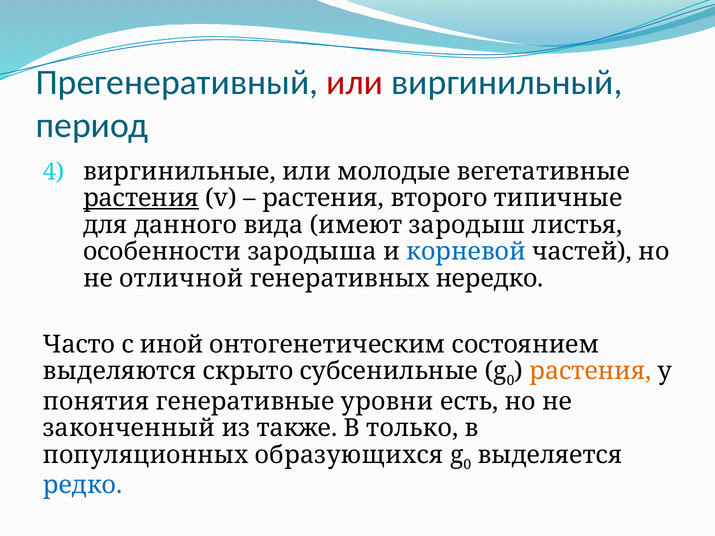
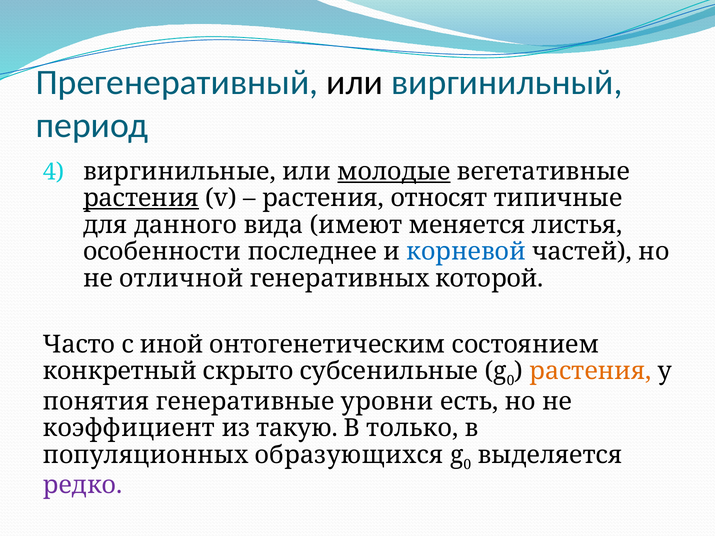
или colour: red -> black (355, 83)
молодые underline: none -> present (394, 171)
второго: второго -> относят (439, 198)
зародыш: зародыш -> меняется (467, 225)
зародыша: зародыша -> последнее (312, 252)
нередко: нередко -> которой (489, 279)
выделяются: выделяются -> конкретный (120, 371)
законченный: законченный -> коэффициент (129, 428)
также: также -> такую (297, 428)
редко colour: blue -> purple (83, 485)
